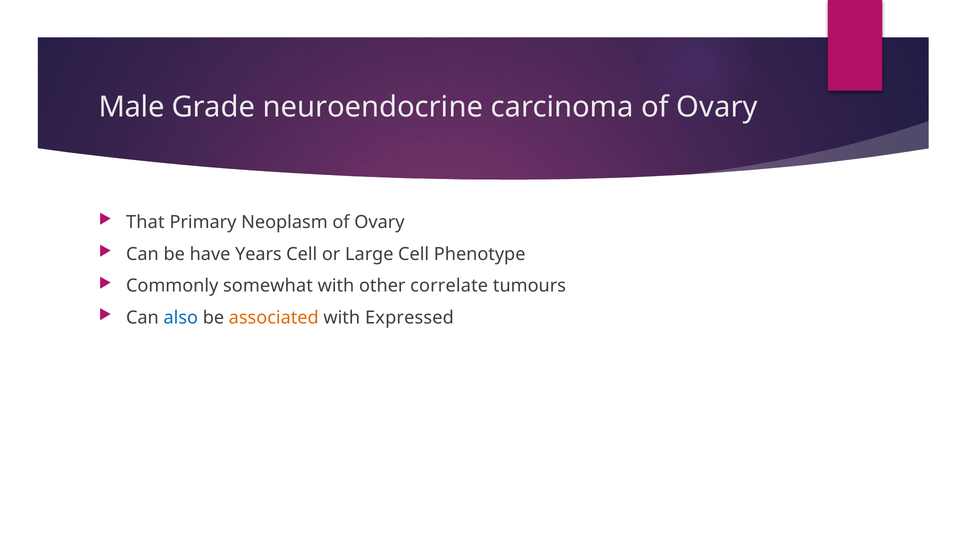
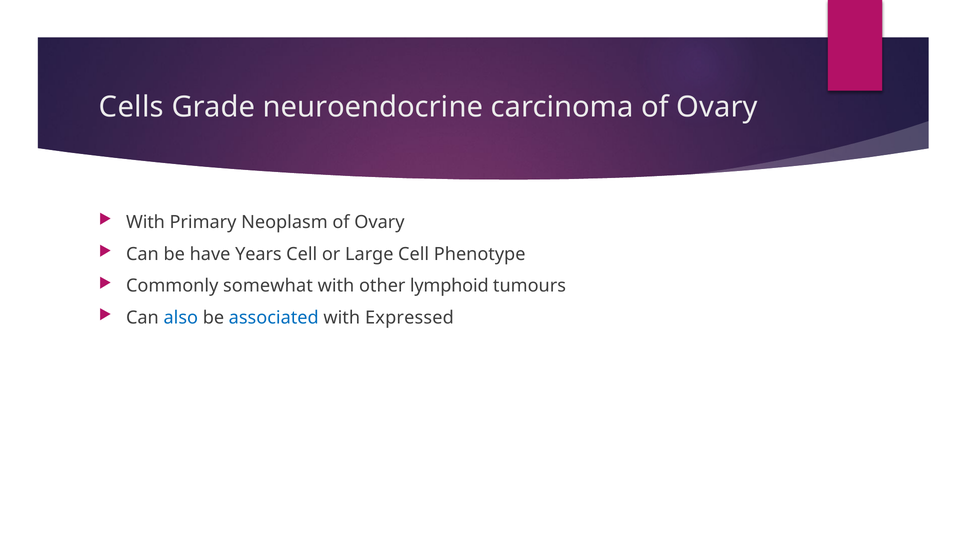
Male: Male -> Cells (131, 107)
That: That -> With (146, 222)
correlate: correlate -> lymphoid (449, 286)
associated colour: orange -> blue (274, 318)
